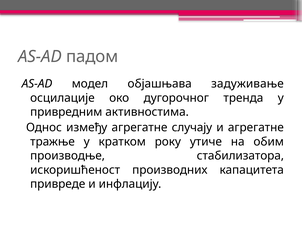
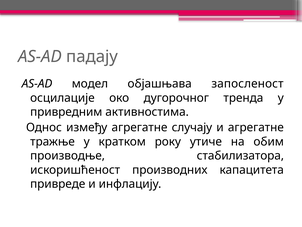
падом: падом -> падају (92, 57)
задуживање: задуживање -> запосленост (247, 84)
